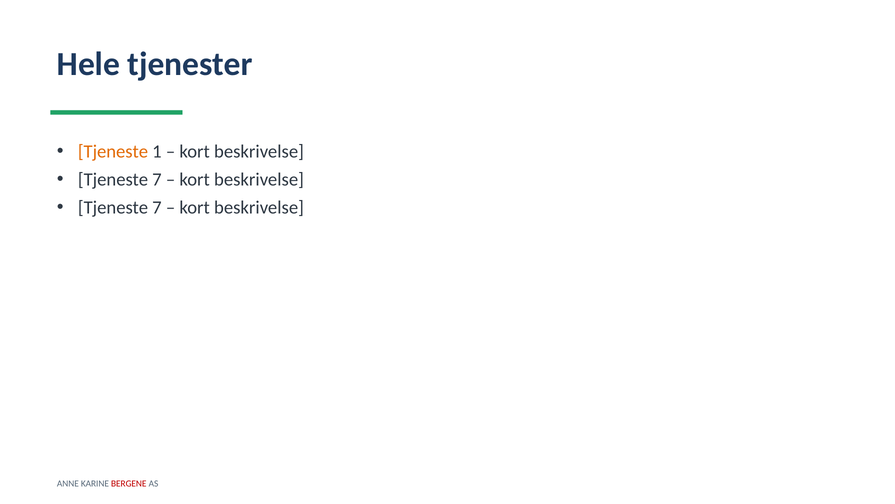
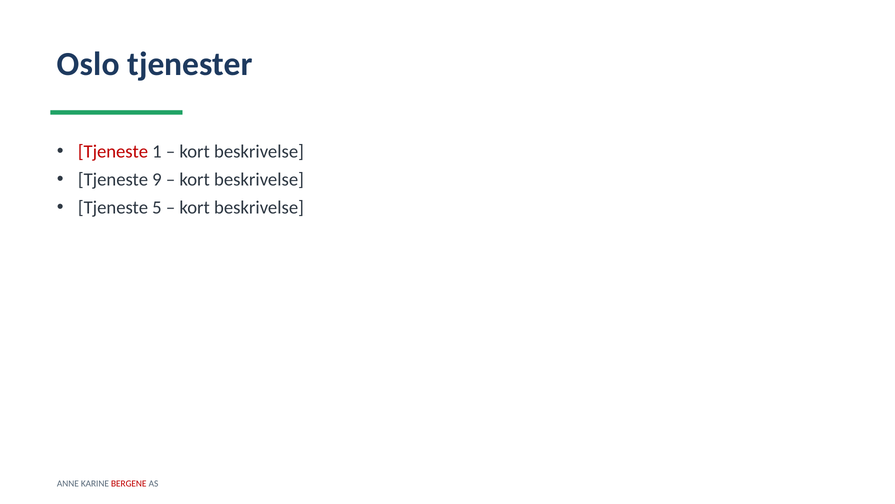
Hele: Hele -> Oslo (88, 64)
Tjeneste colour: orange -> red (113, 152)
7: 7 -> 9 (157, 180)
7: 7 -> 5 (157, 208)
